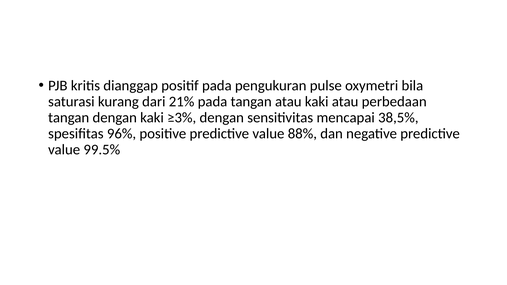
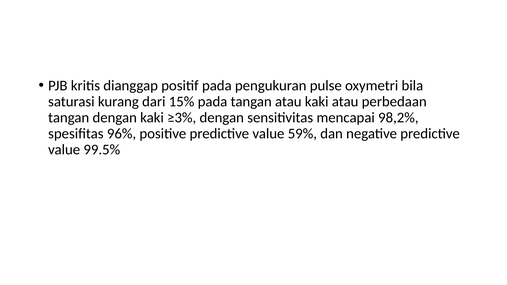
21%: 21% -> 15% (182, 102)
38,5%: 38,5% -> 98,2% (398, 118)
88%: 88% -> 59% (302, 134)
